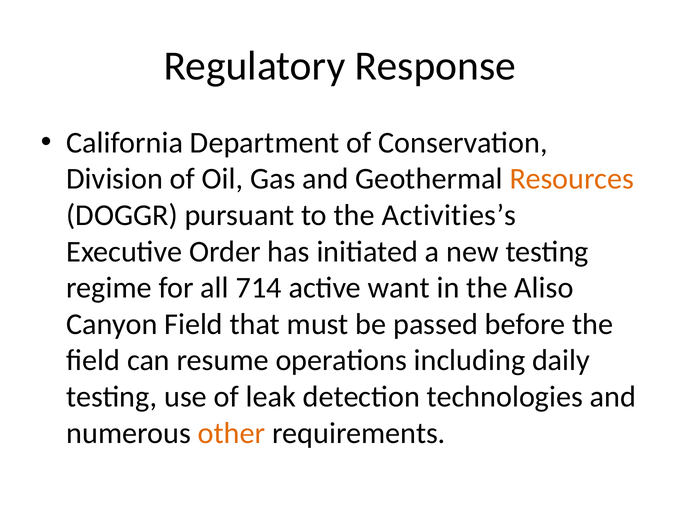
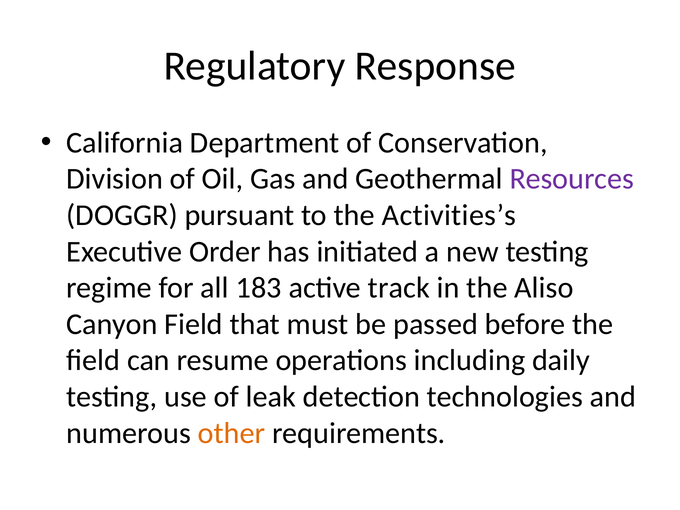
Resources colour: orange -> purple (572, 179)
714: 714 -> 183 (259, 288)
want: want -> track (399, 288)
